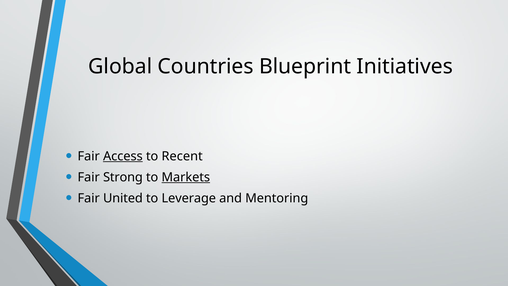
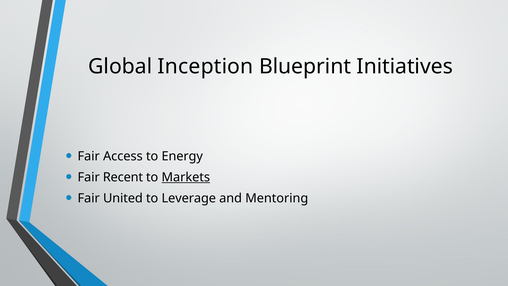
Countries: Countries -> Inception (206, 67)
Access underline: present -> none (123, 156)
Recent: Recent -> Energy (182, 156)
Strong: Strong -> Recent (123, 177)
